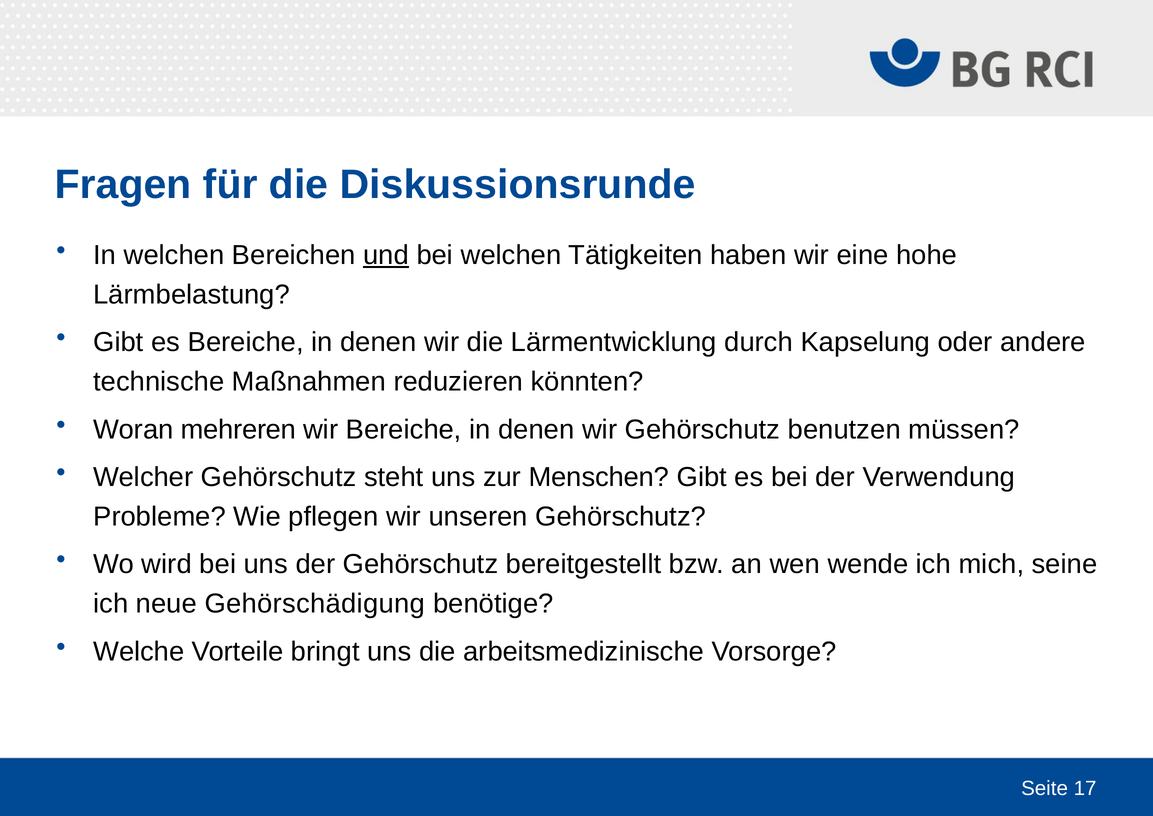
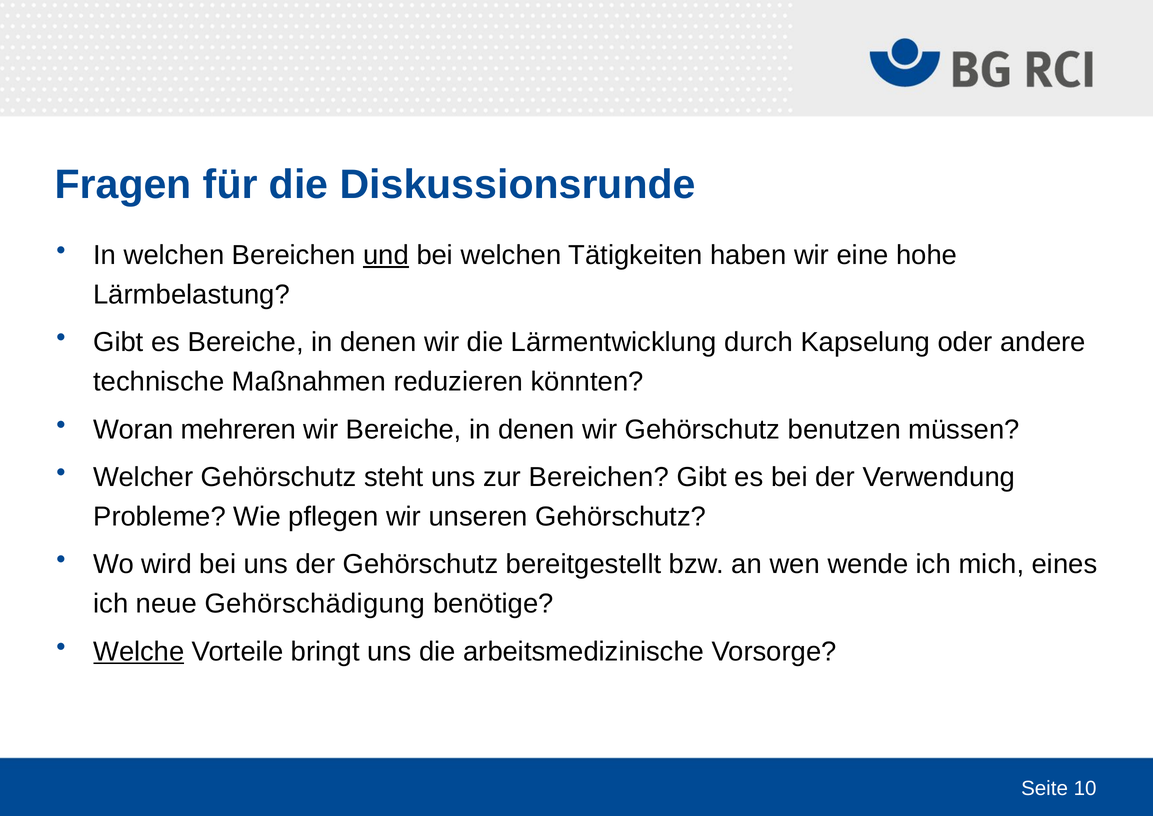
zur Menschen: Menschen -> Bereichen (599, 477)
seine: seine -> eines (1064, 564)
Welche underline: none -> present (139, 651)
17: 17 -> 10 (1085, 788)
